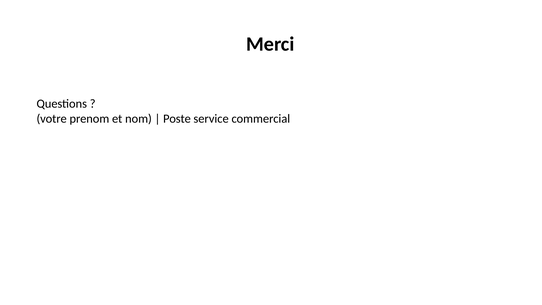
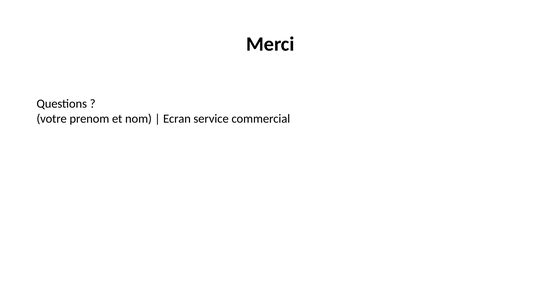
Poste: Poste -> Ecran (177, 119)
